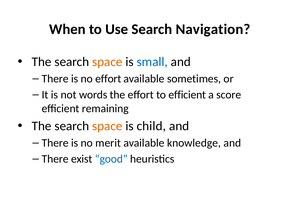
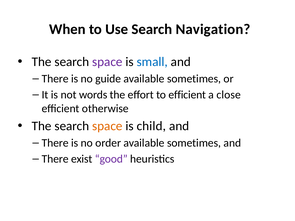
space colour: orange -> purple (107, 62)
no effort: effort -> guide (108, 79)
score: score -> close (229, 95)
remaining: remaining -> otherwise (105, 109)
merit: merit -> order (108, 143)
knowledge: knowledge -> sometimes (194, 143)
good colour: blue -> purple (111, 159)
